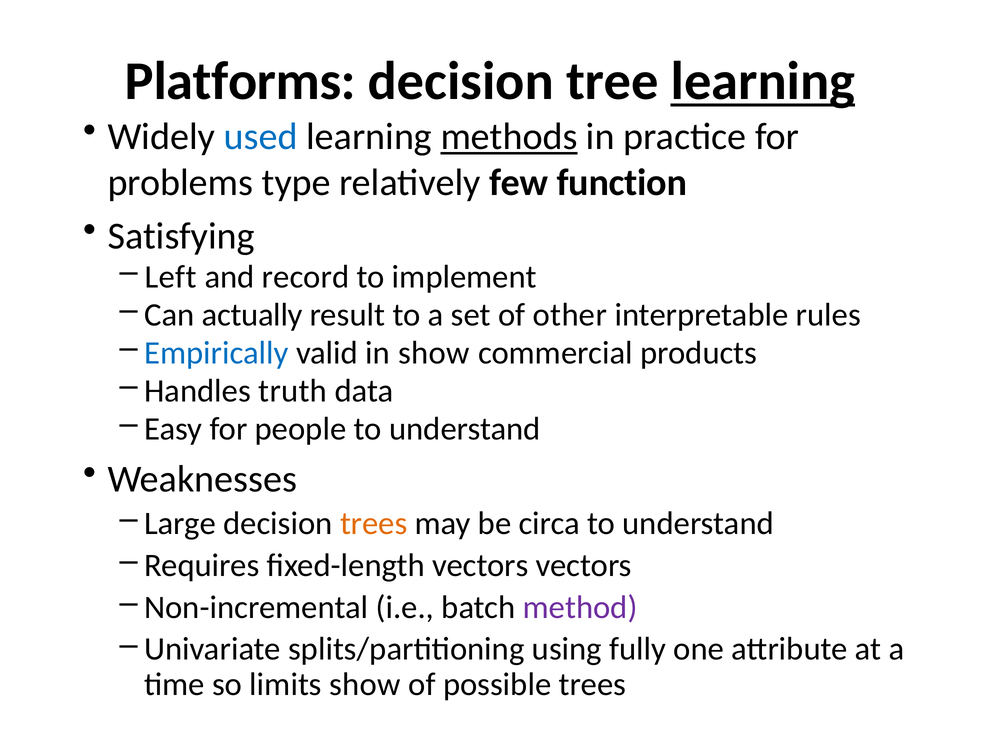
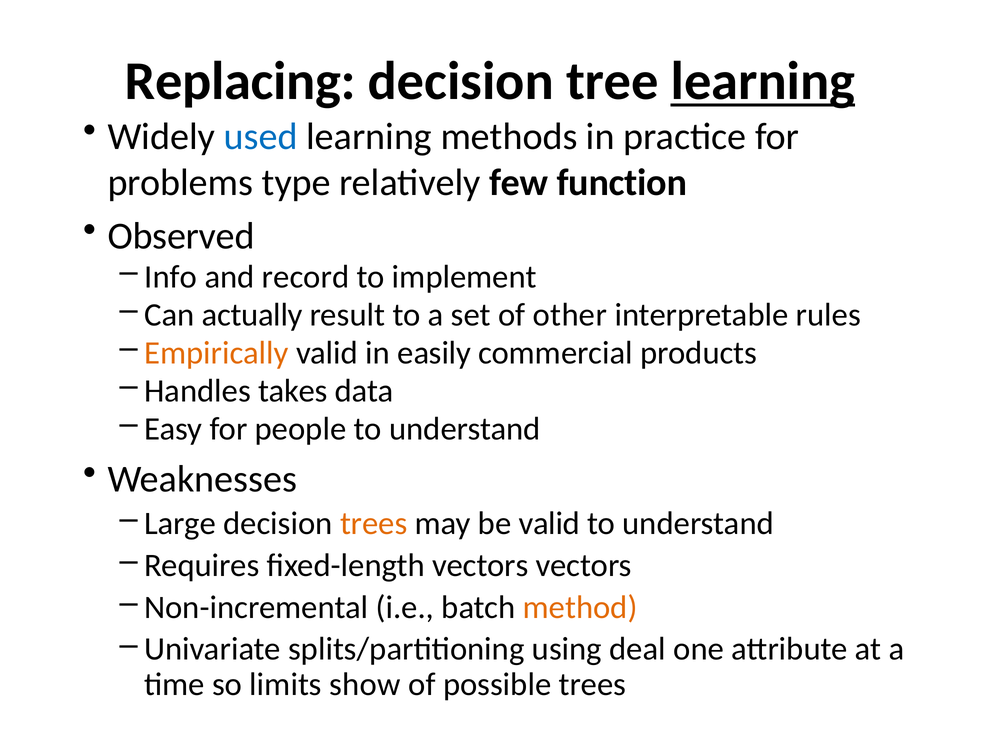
Platforms: Platforms -> Replacing (240, 81)
methods underline: present -> none (509, 137)
Satisfying: Satisfying -> Observed (181, 236)
Left: Left -> Info (171, 277)
Empirically colour: blue -> orange (216, 353)
in show: show -> easily (434, 353)
truth: truth -> takes (293, 391)
be circa: circa -> valid (549, 523)
method colour: purple -> orange (580, 607)
fully: fully -> deal (638, 649)
